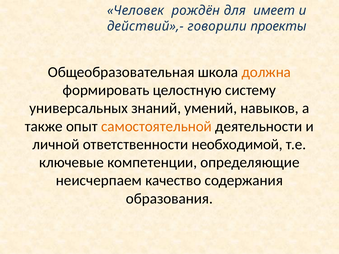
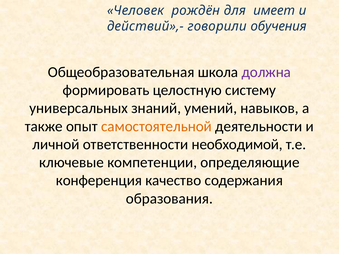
проекты: проекты -> обучения (279, 26)
должна colour: orange -> purple (266, 72)
неисчерпаем: неисчерпаем -> конференция (99, 181)
